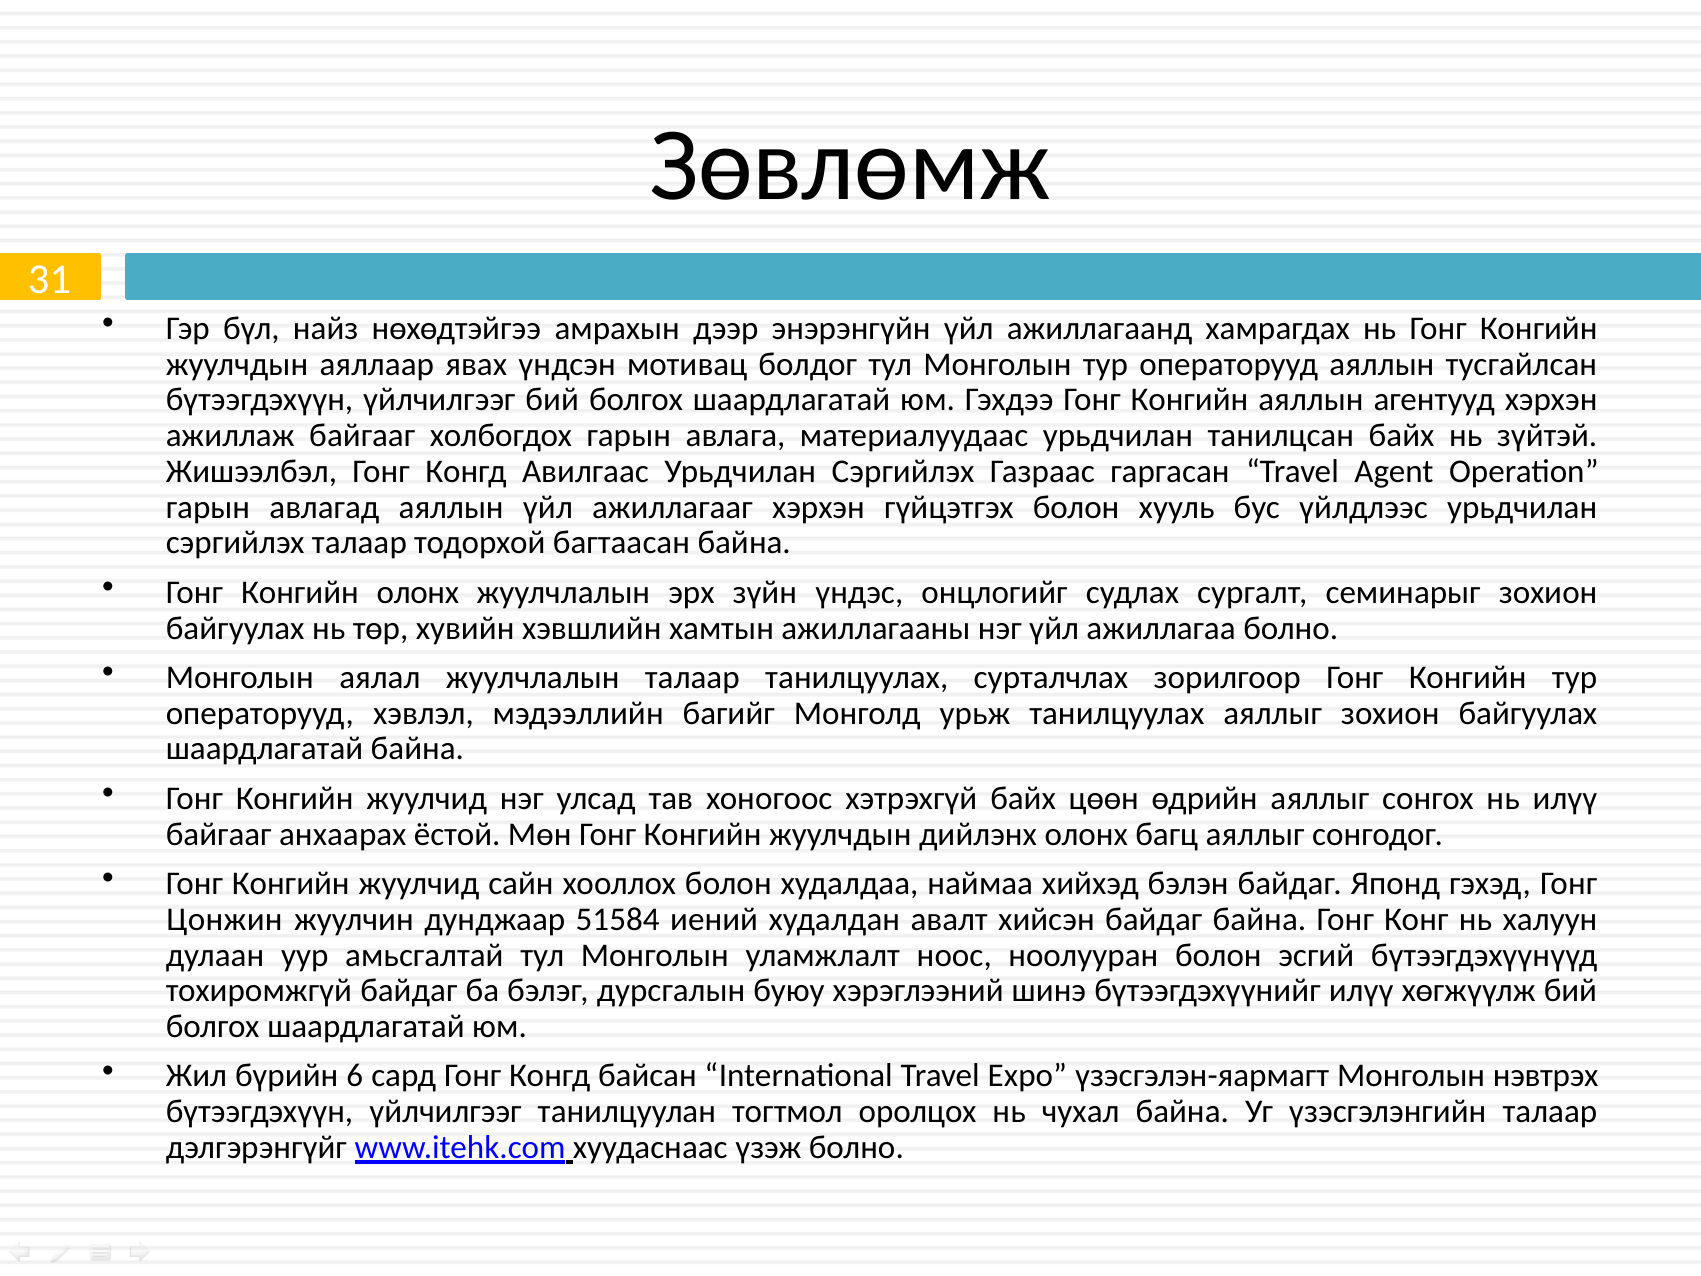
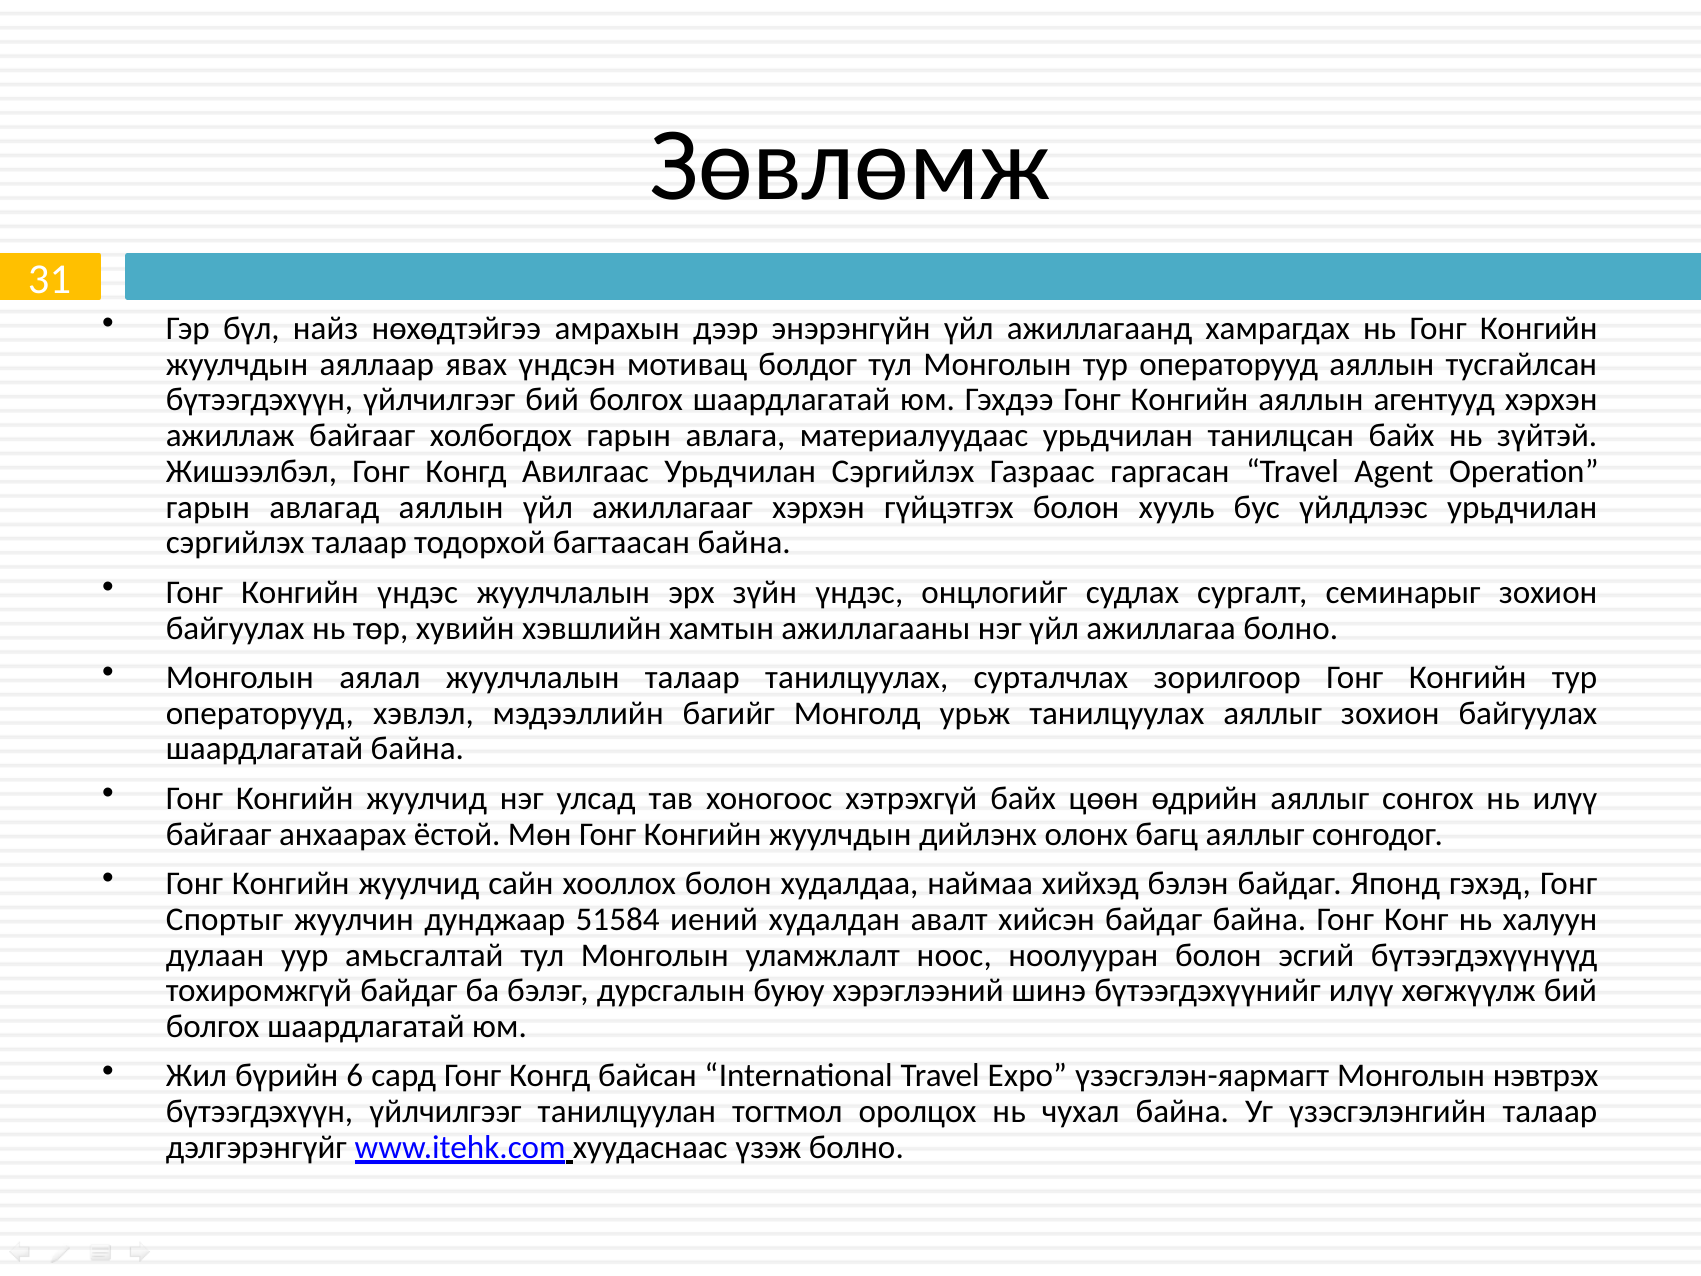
Конгийн олонх: олонх -> үндэс (418, 592)
Цонжин: Цонжин -> Спортыг (225, 919)
